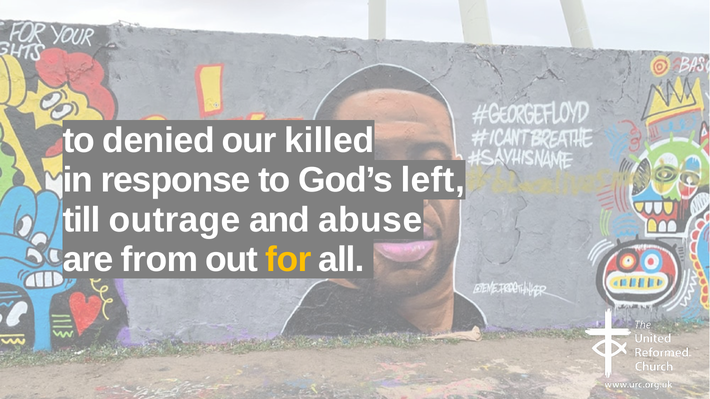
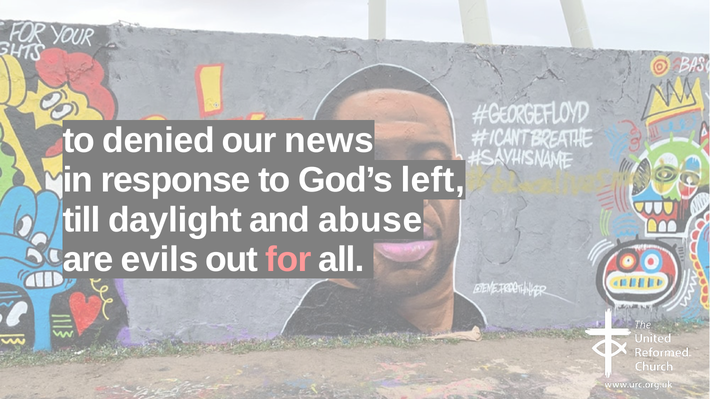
killed: killed -> news (329, 141)
outrage: outrage -> daylight (175, 220)
from: from -> evils (160, 260)
for colour: yellow -> pink (289, 260)
